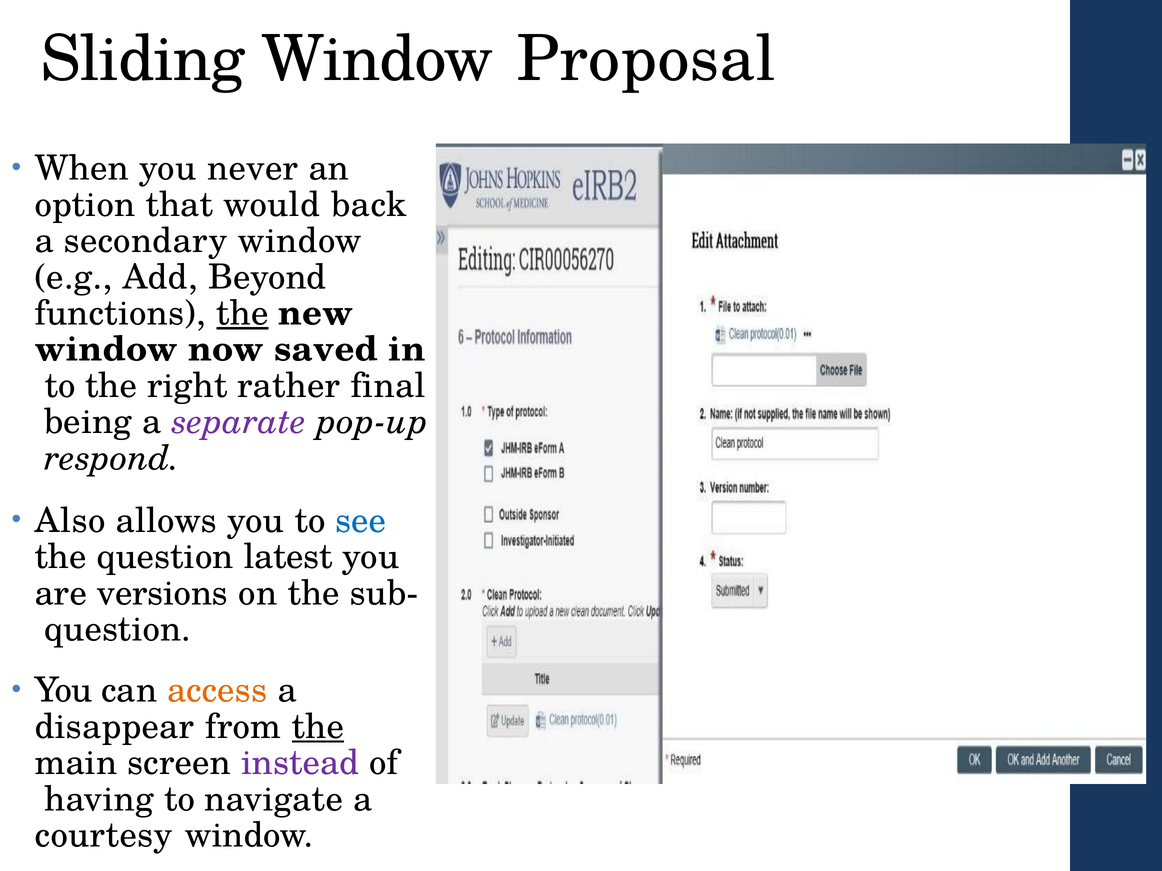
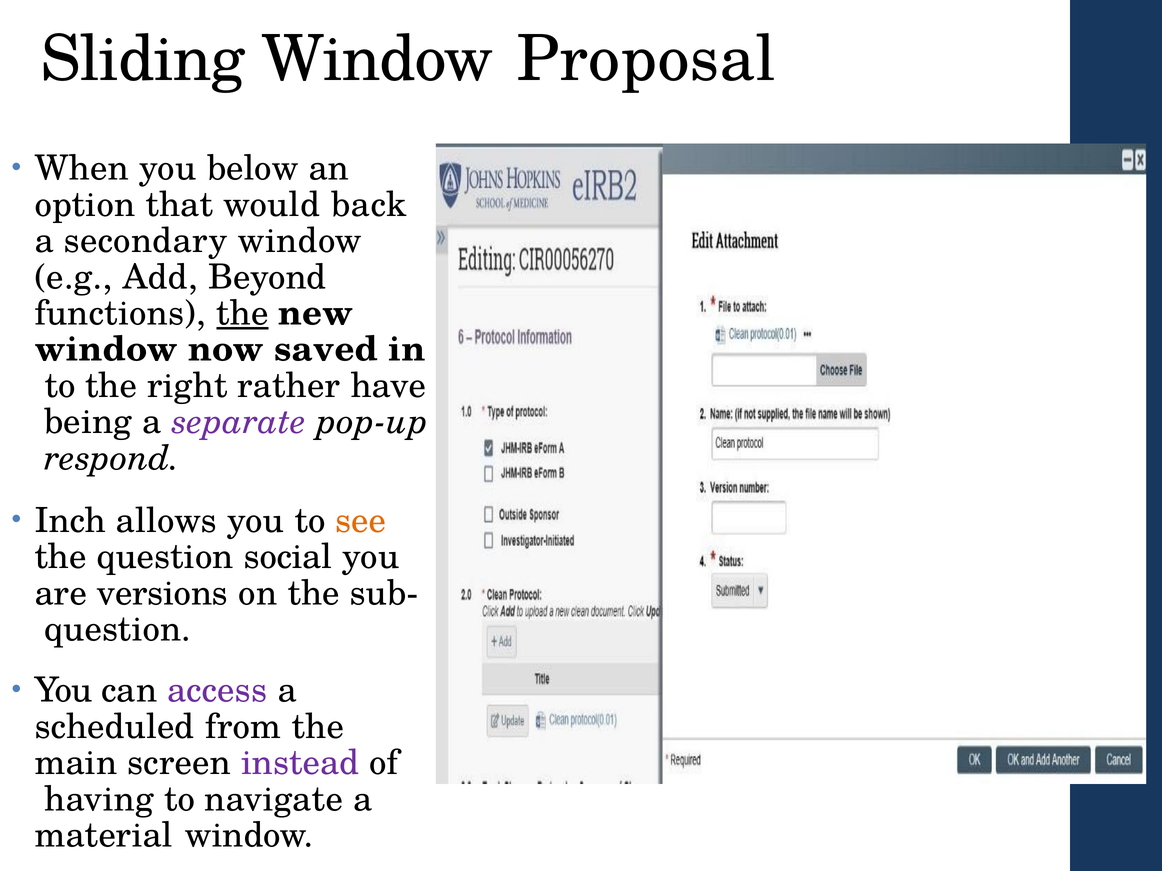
never: never -> below (253, 169)
final: final -> have (388, 386)
Also: Also -> Inch (70, 521)
see colour: blue -> orange (361, 521)
latest: latest -> social (288, 557)
access colour: orange -> purple (217, 691)
disappear: disappear -> scheduled (114, 727)
the underline: present -> none (318, 727)
courtesy: courtesy -> material (104, 836)
